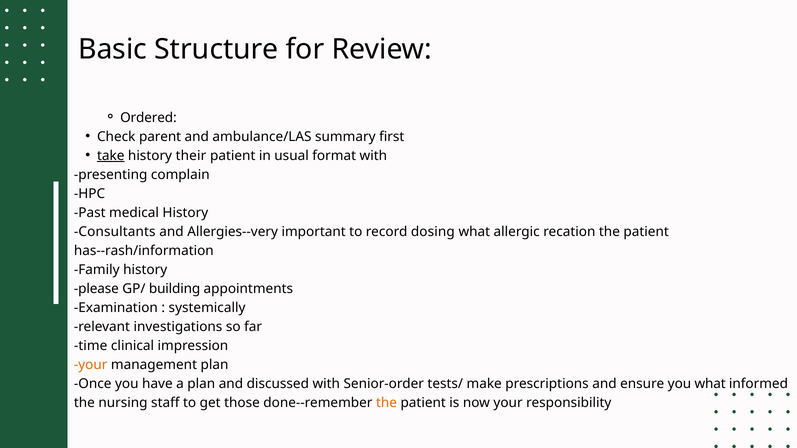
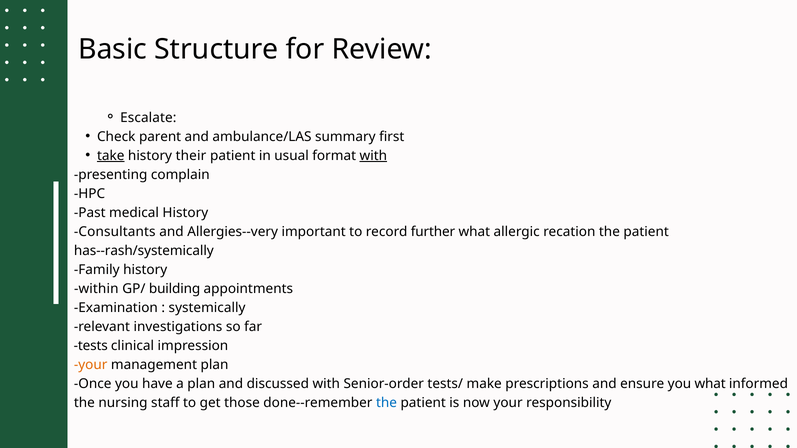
Ordered: Ordered -> Escalate (148, 118)
with underline: none -> present (373, 156)
dosing: dosing -> further (433, 232)
has--rash/information: has--rash/information -> has--rash/systemically (144, 251)
please: please -> within (96, 289)
time: time -> tests (91, 346)
the colour: orange -> blue (386, 403)
